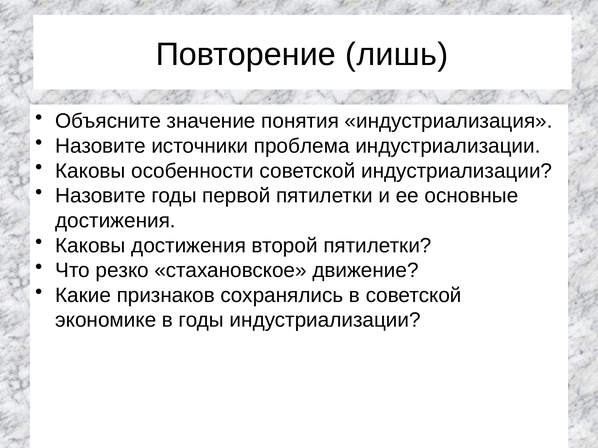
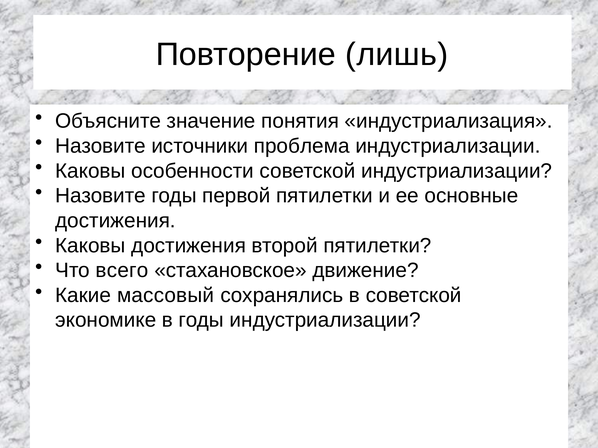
резко: резко -> всего (122, 271)
признаков: признаков -> массовый (166, 296)
